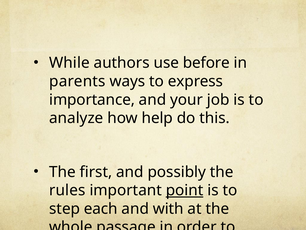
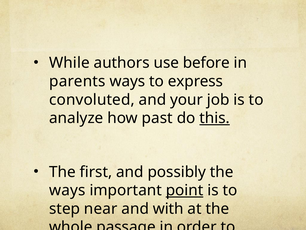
importance: importance -> convoluted (92, 99)
help: help -> past (157, 118)
this underline: none -> present (215, 118)
rules: rules -> ways (67, 190)
each: each -> near (101, 208)
